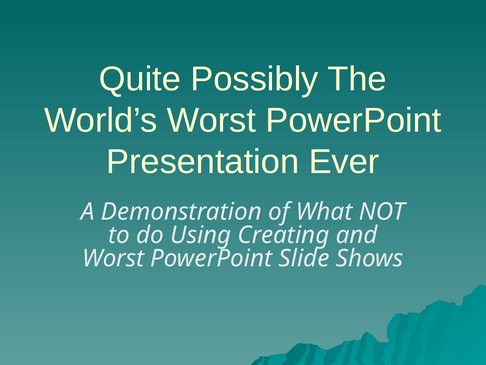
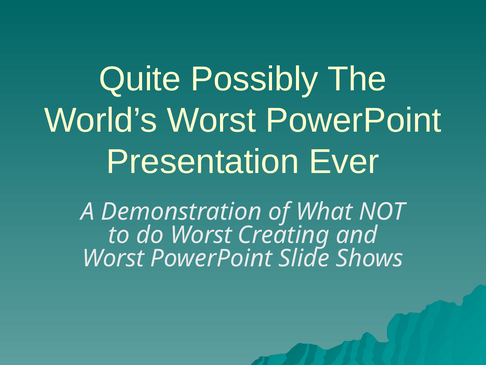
do Using: Using -> Worst (201, 235)
